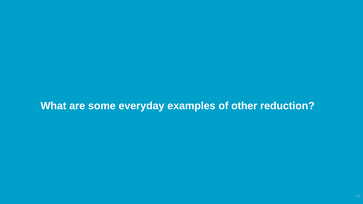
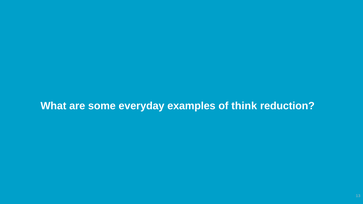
other: other -> think (244, 106)
